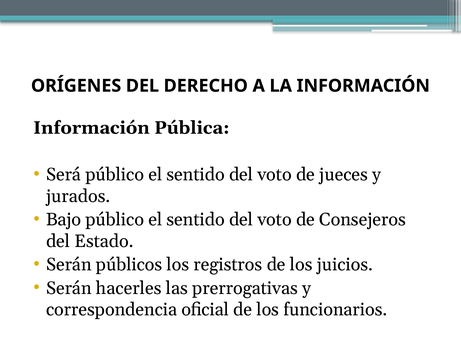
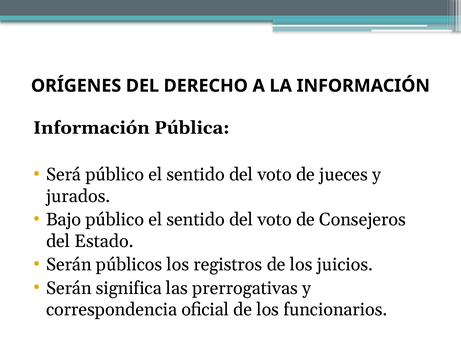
hacerles: hacerles -> significa (129, 288)
